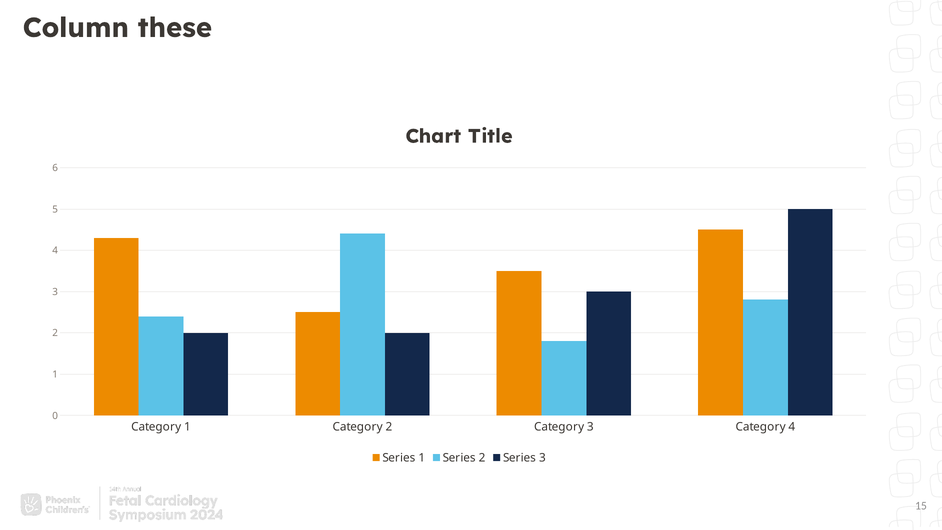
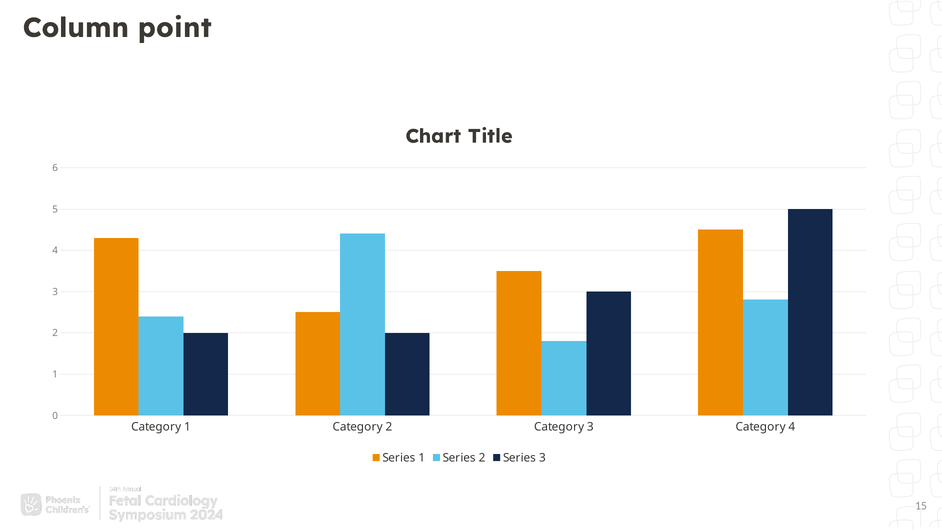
these: these -> point (175, 28)
